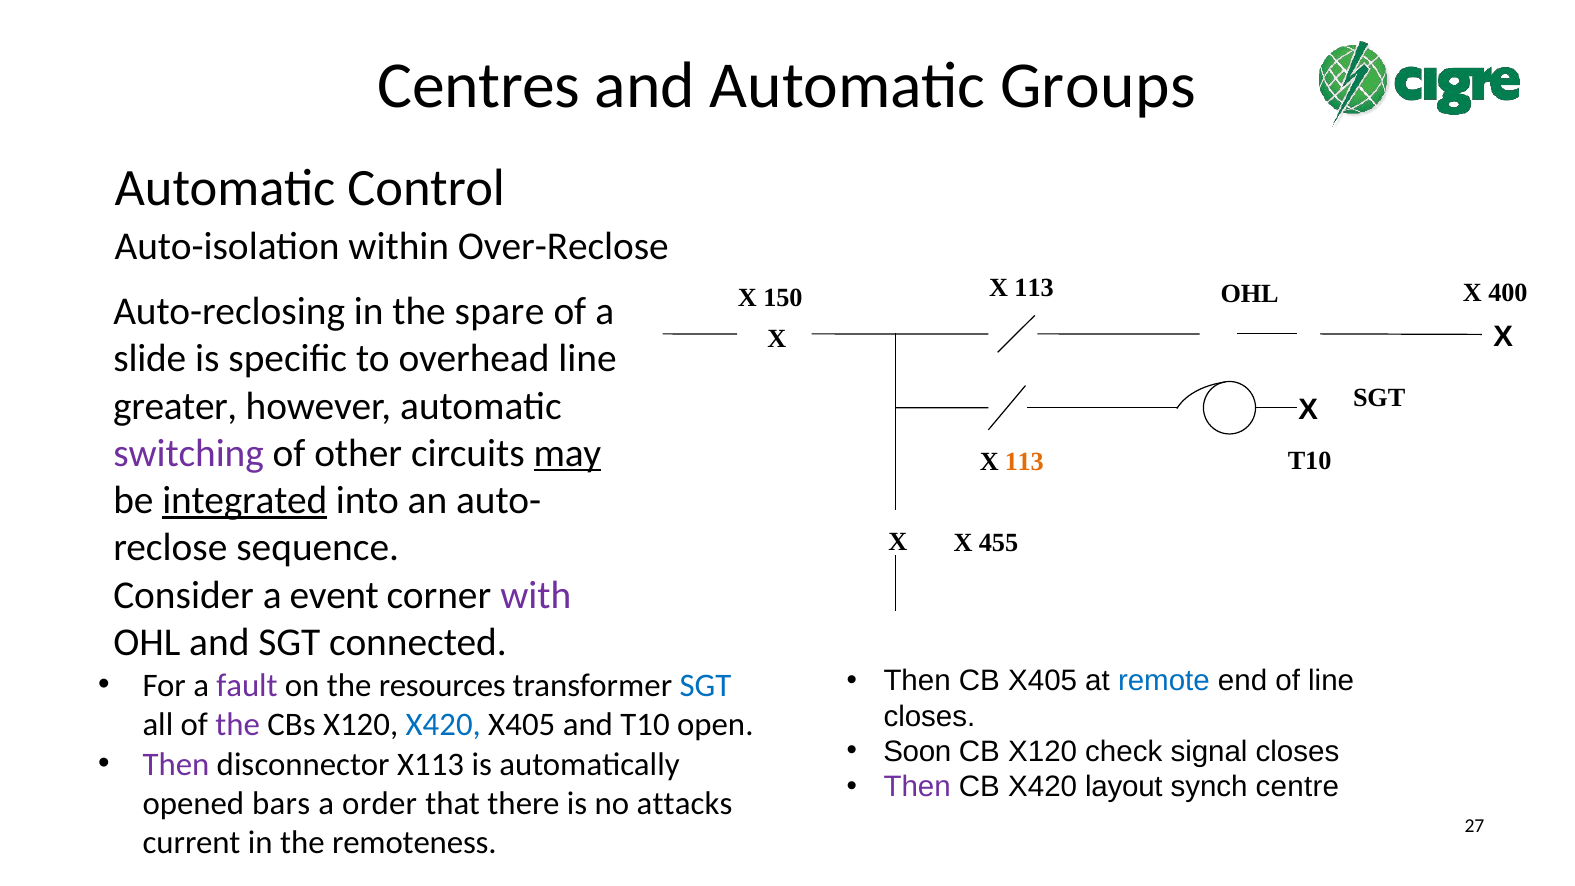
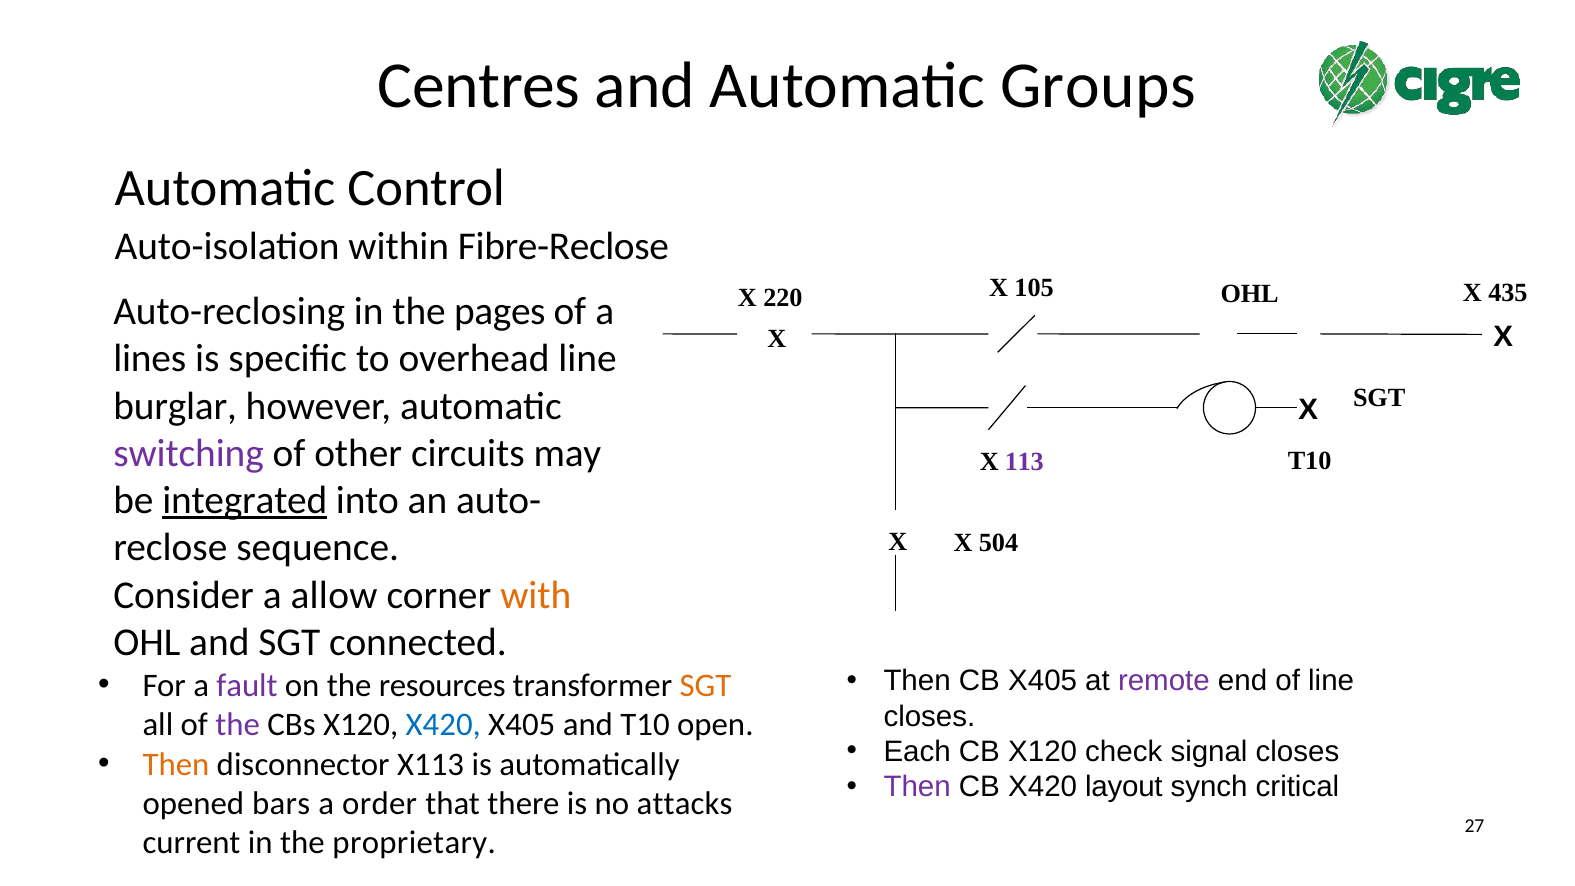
Over-Reclose: Over-Reclose -> Fibre-Reclose (563, 246)
400: 400 -> 435 (1508, 293)
150: 150 -> 220 (783, 298)
113: 113 -> 105 (1034, 288)
spare: spare -> pages (500, 312)
slide: slide -> lines (150, 359)
greater: greater -> burglar (175, 406)
may underline: present -> none (567, 453)
113 colour: orange -> purple (1024, 462)
455: 455 -> 504 (998, 542)
event: event -> allow (334, 595)
with colour: purple -> orange (536, 595)
remote colour: blue -> purple (1164, 681)
SGT colour: blue -> orange (706, 685)
Soon: Soon -> Each (917, 752)
Then colour: purple -> orange (176, 764)
centre: centre -> critical (1297, 787)
remoteness: remoteness -> proprietary (414, 843)
